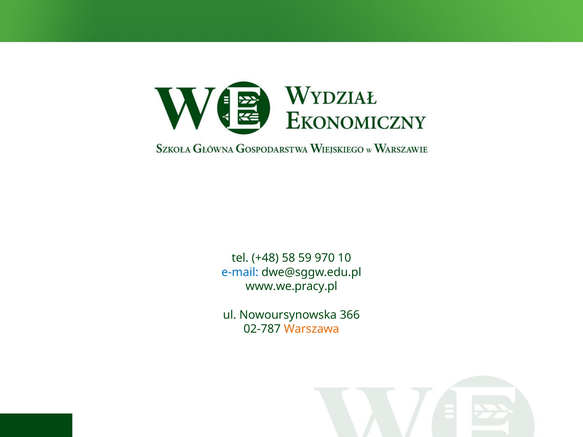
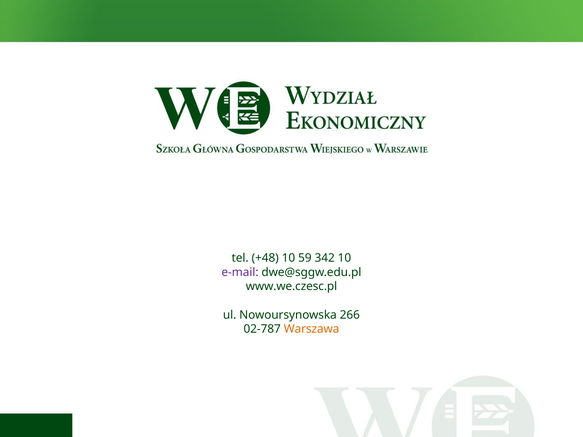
+48 58: 58 -> 10 (288, 258)
970: 970 -> 342 (325, 258)
e-mail colour: blue -> purple (240, 272)
www.we.pracy.pl: www.we.pracy.pl -> www.we.czesc.pl (291, 287)
366: 366 -> 266 (350, 315)
